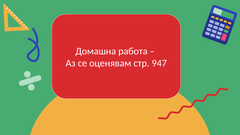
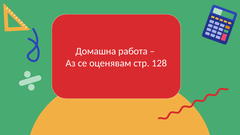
947: 947 -> 128 (159, 63)
